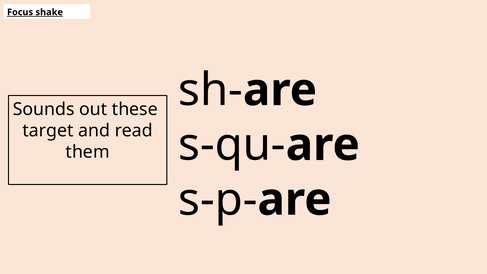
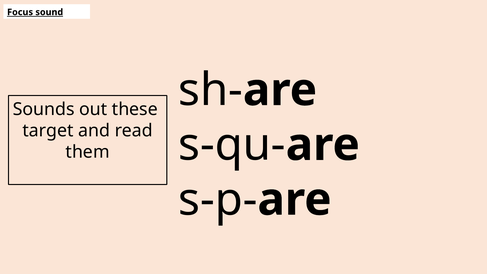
shake: shake -> sound (49, 12)
